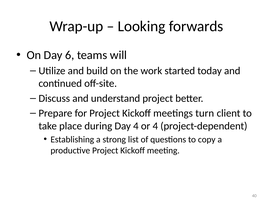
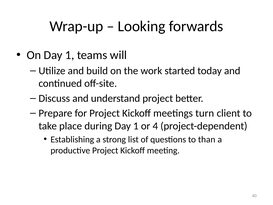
On Day 6: 6 -> 1 (70, 55)
during Day 4: 4 -> 1 (136, 126)
copy: copy -> than (207, 139)
